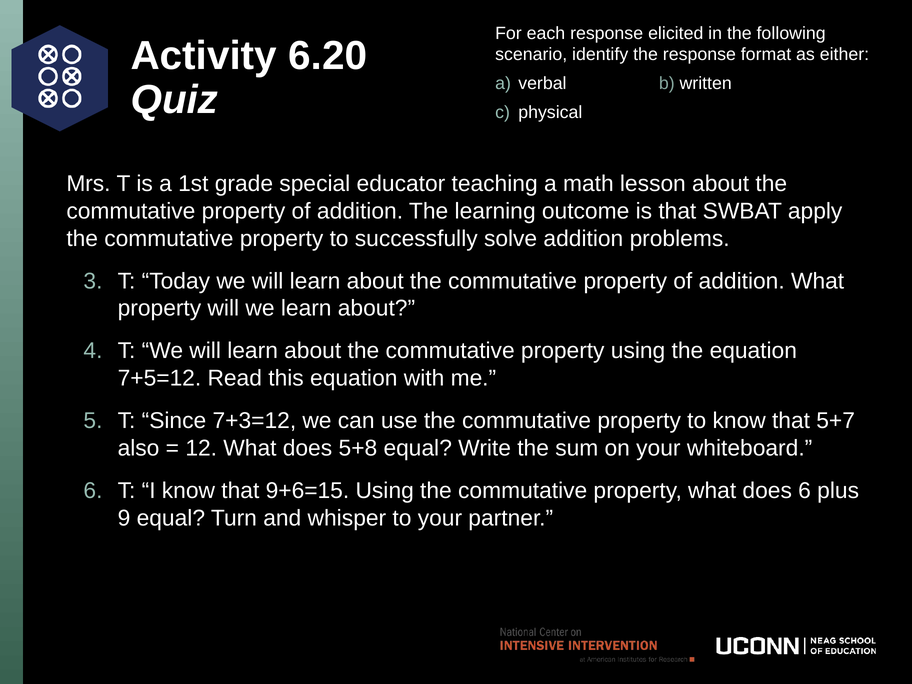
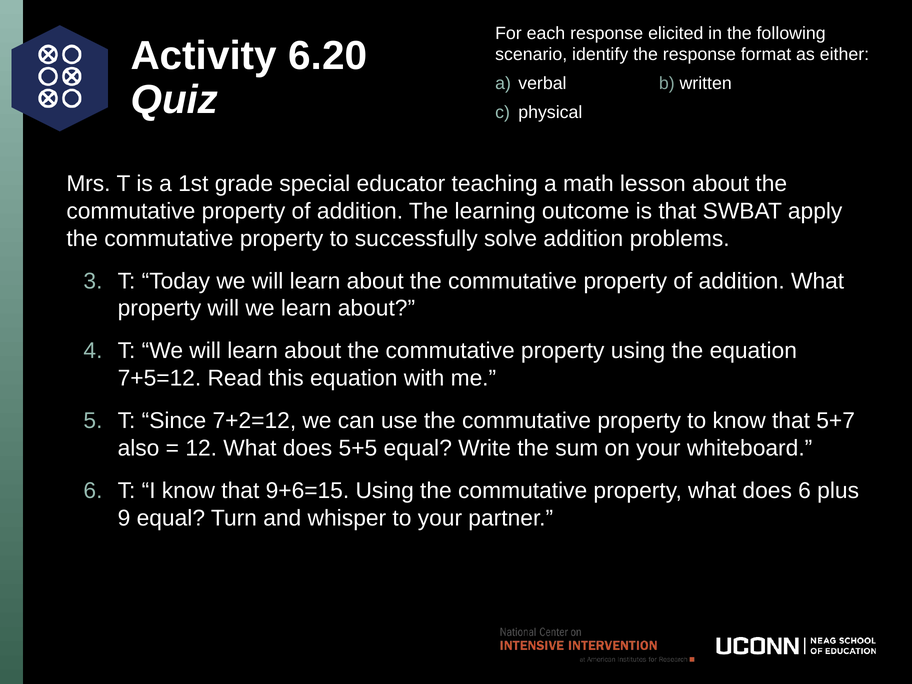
7+3=12: 7+3=12 -> 7+2=12 (254, 421)
5+8: 5+8 -> 5+5 (358, 448)
